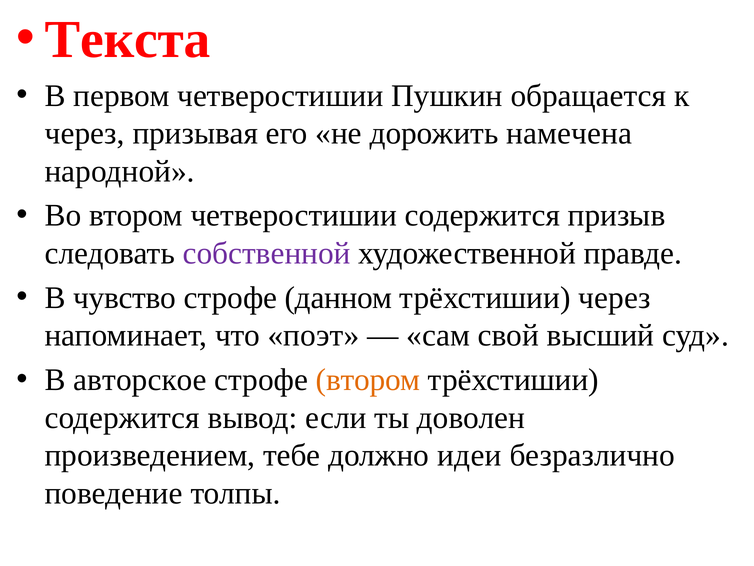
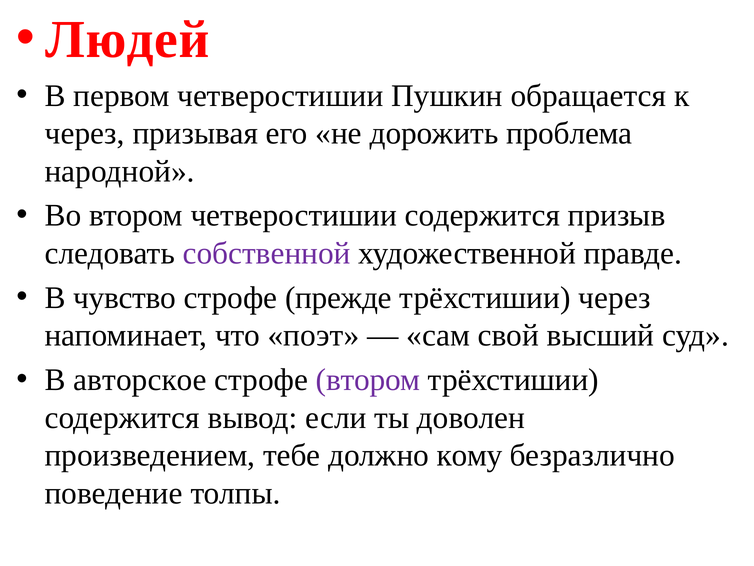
Текста: Текста -> Людей (127, 40)
намечена: намечена -> проблема (569, 133)
данном: данном -> прежде (339, 298)
втором colour: orange -> purple (368, 380)
идеи: идеи -> кому (470, 455)
